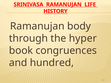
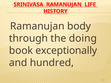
hyper: hyper -> doing (83, 38)
congruences: congruences -> exceptionally (66, 51)
